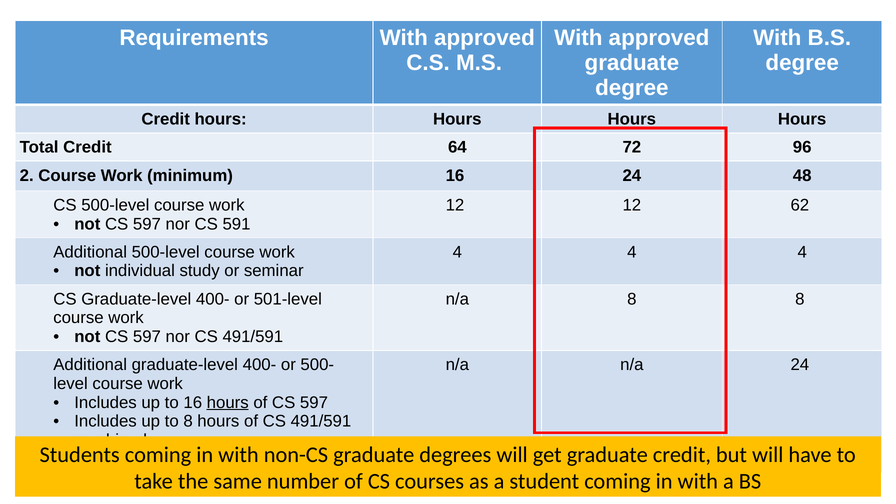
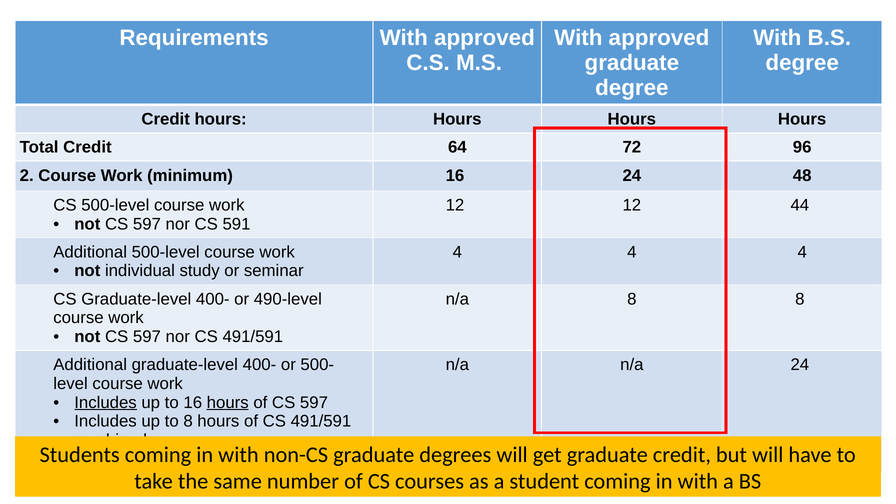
62: 62 -> 44 (800, 205)
501-level: 501-level -> 490-level (288, 299)
Includes underline: none -> present (106, 402)
